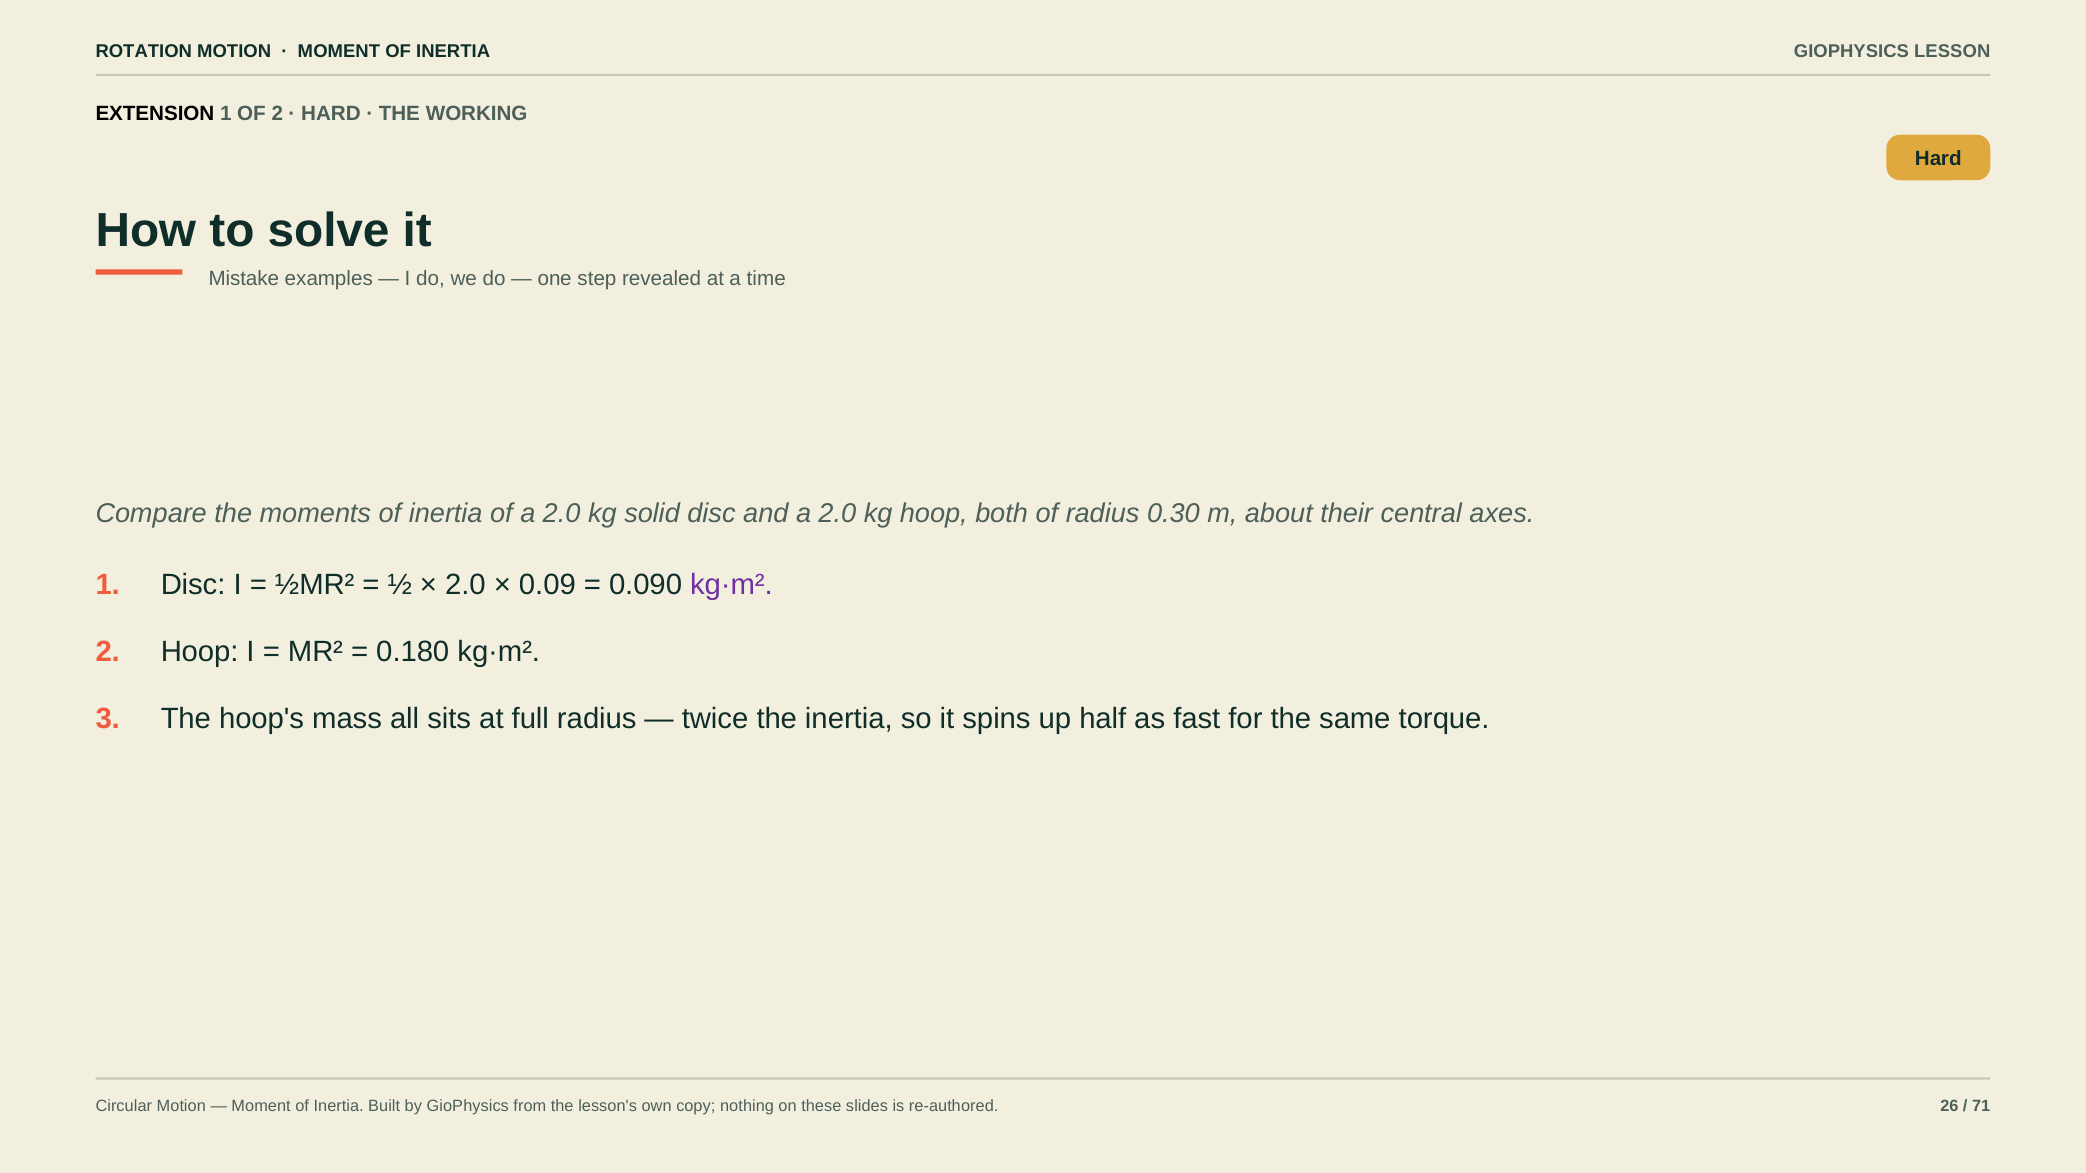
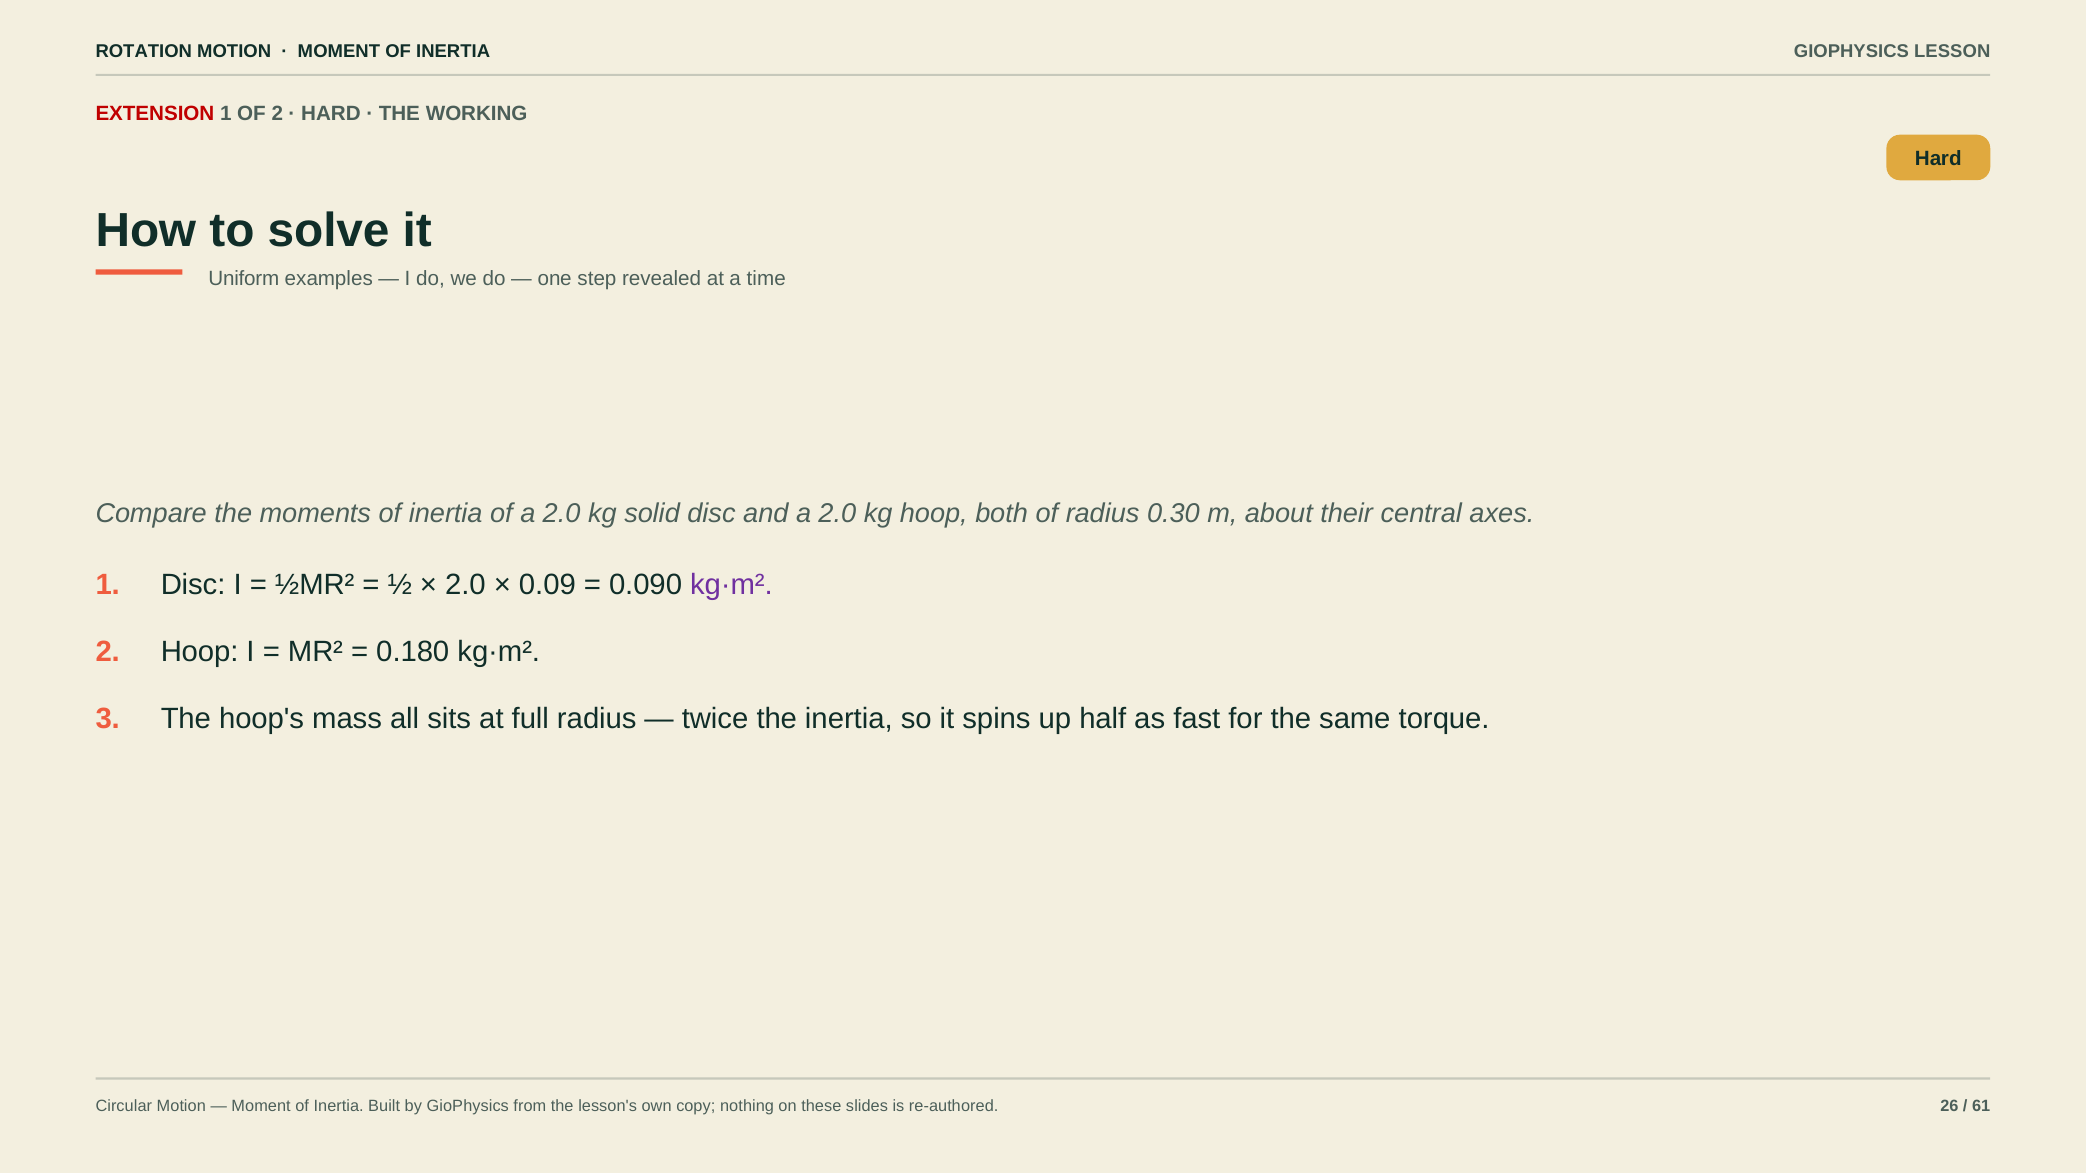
EXTENSION colour: black -> red (155, 114)
Mistake: Mistake -> Uniform (244, 279)
71: 71 -> 61 (1981, 1106)
